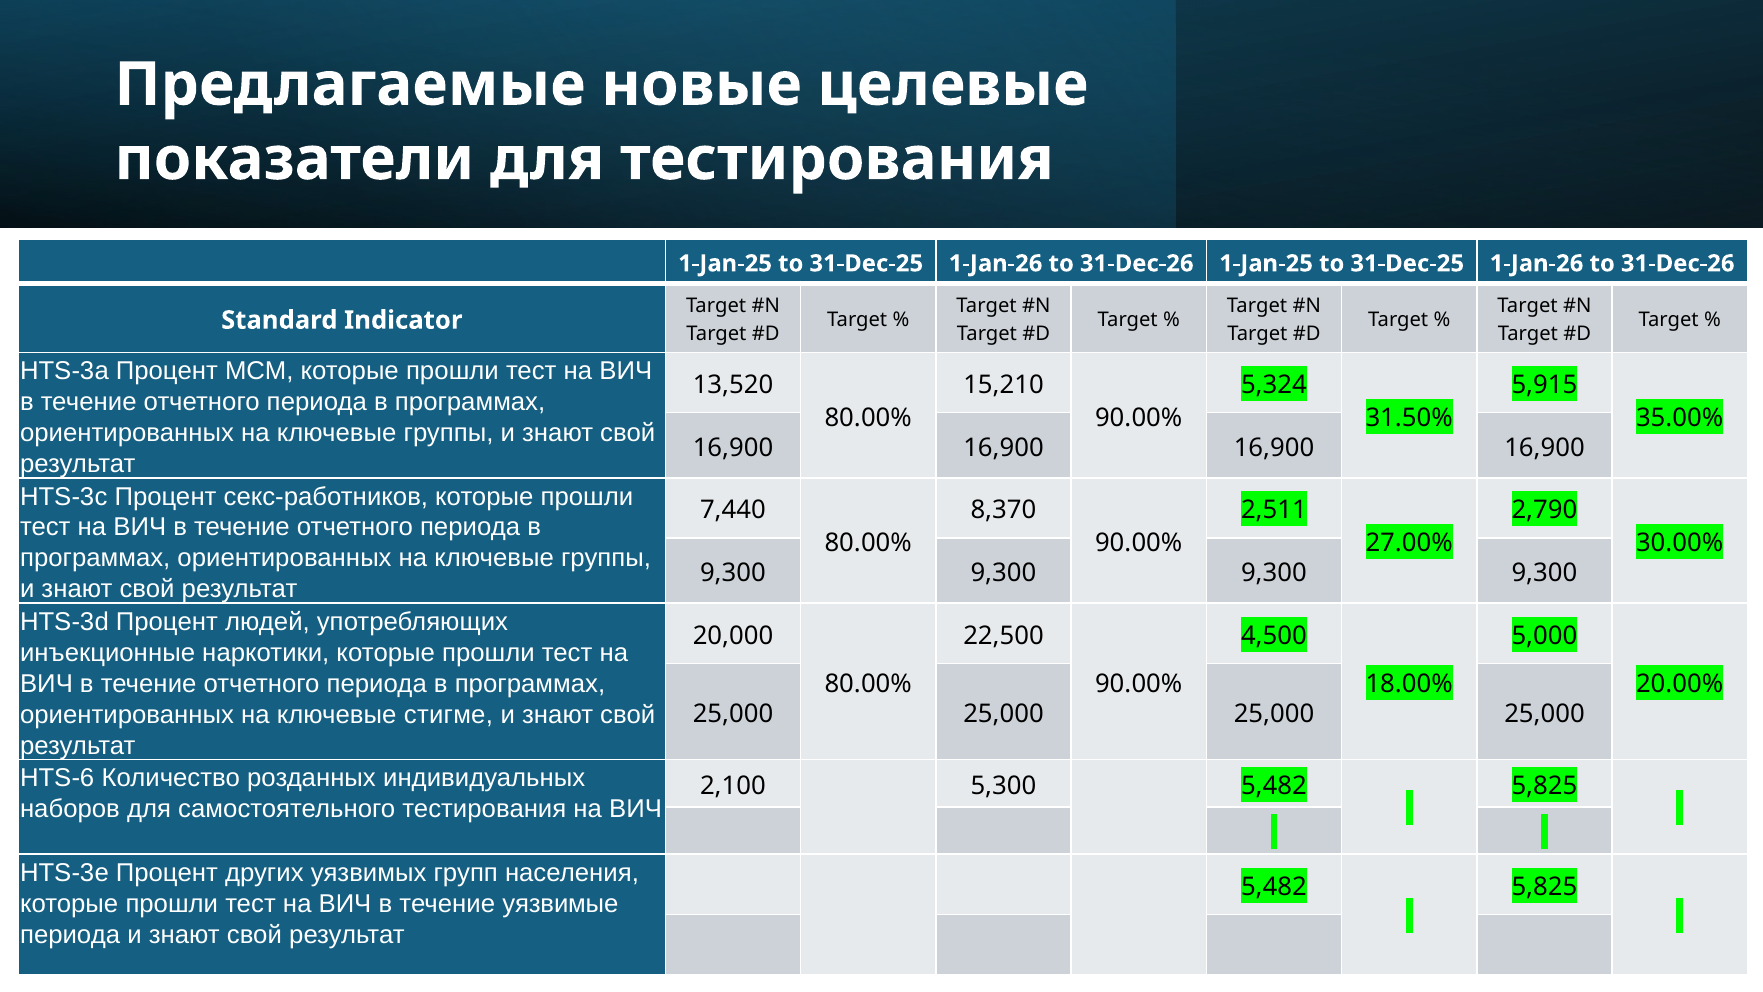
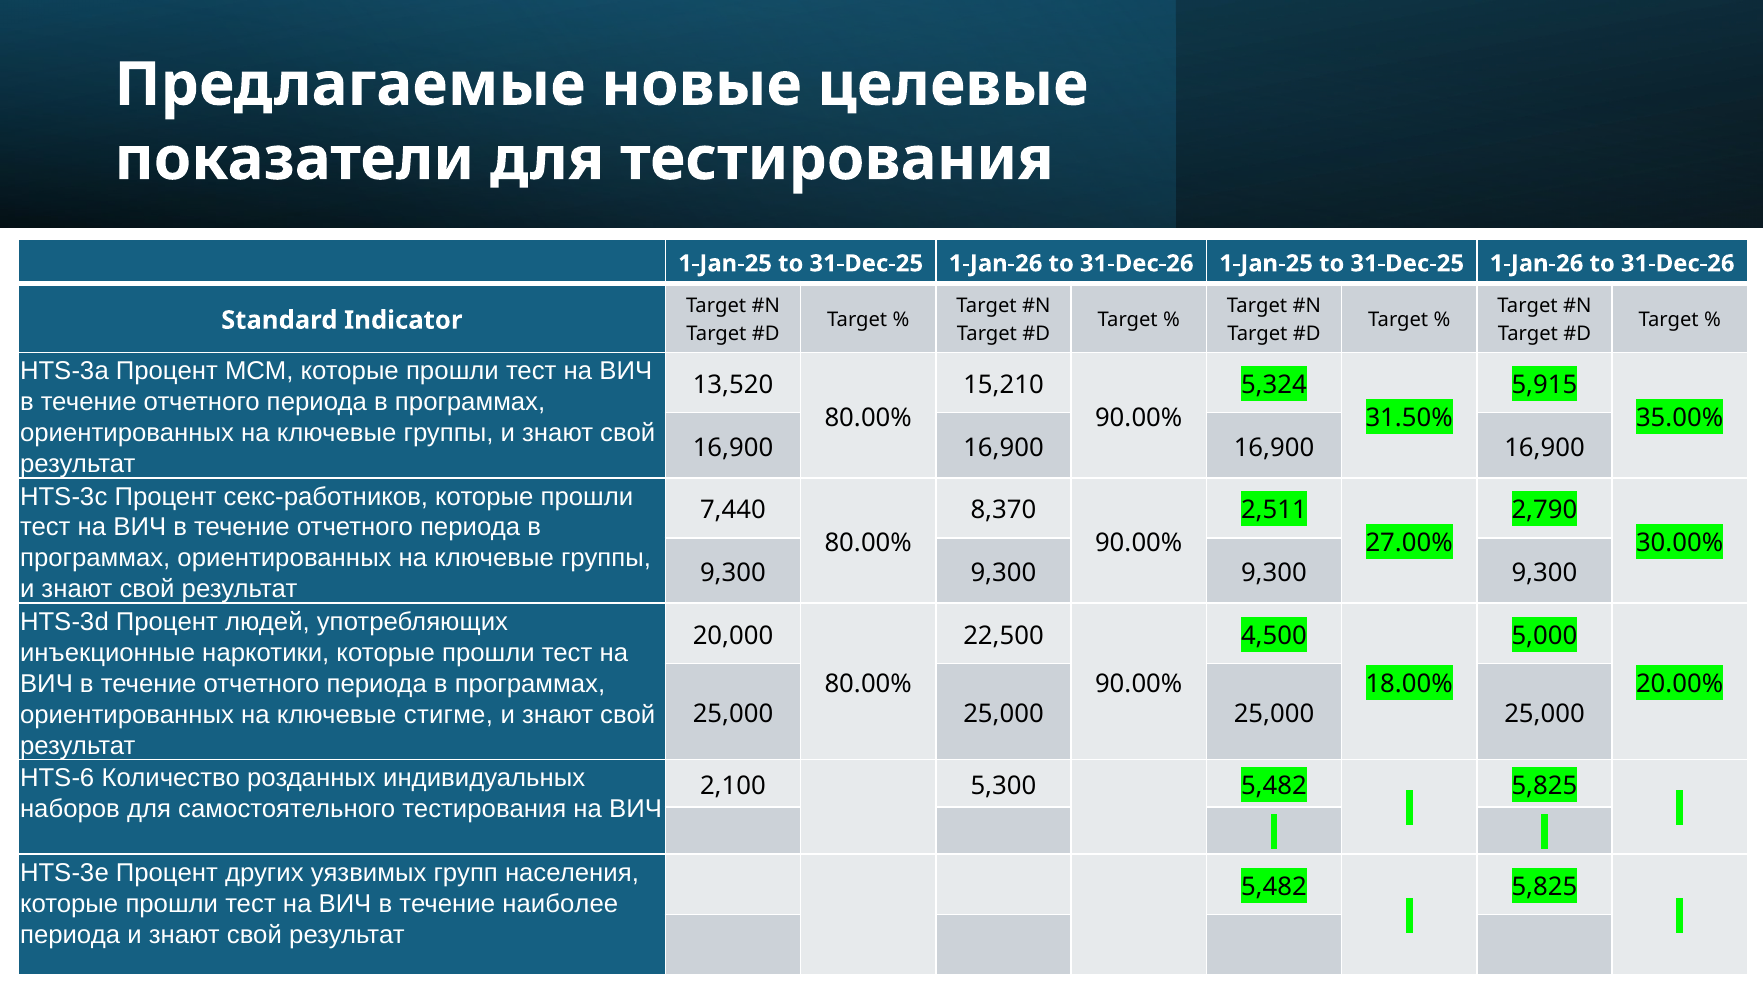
уязвимые: уязвимые -> наиболее (560, 904)
